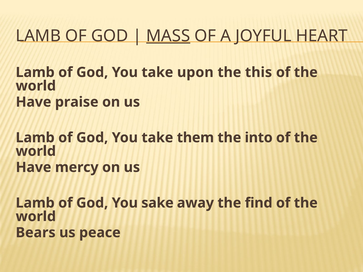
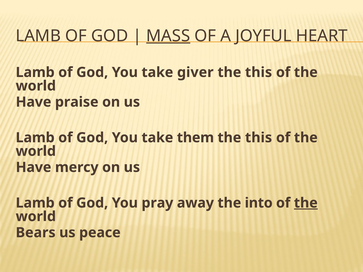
upon: upon -> giver (195, 72)
into: into -> this (259, 138)
sake: sake -> pray (157, 203)
find: find -> into (259, 203)
the underline: none -> present (306, 203)
